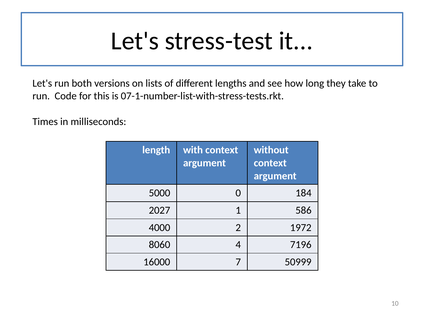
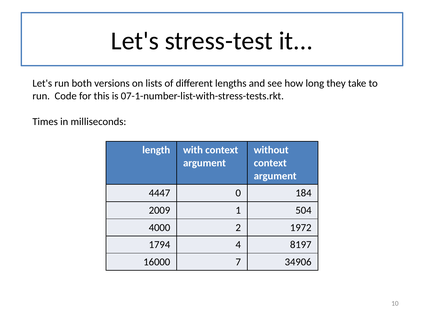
5000: 5000 -> 4447 (159, 193)
2027: 2027 -> 2009 (159, 210)
586: 586 -> 504 (303, 210)
8060: 8060 -> 1794 (159, 245)
7196: 7196 -> 8197 (301, 245)
50999: 50999 -> 34906 (298, 262)
